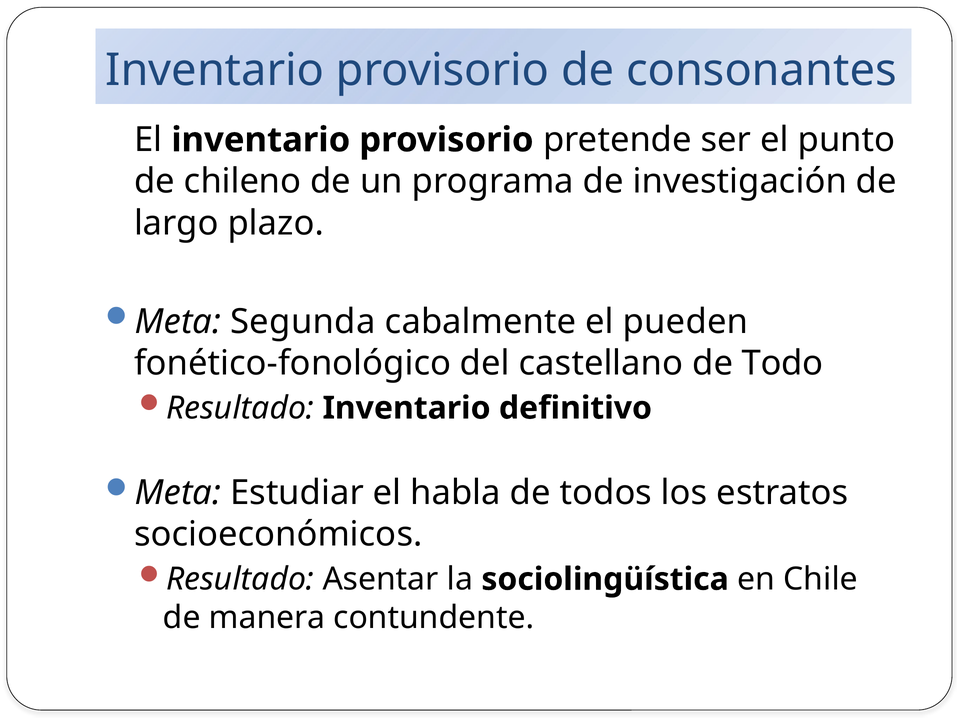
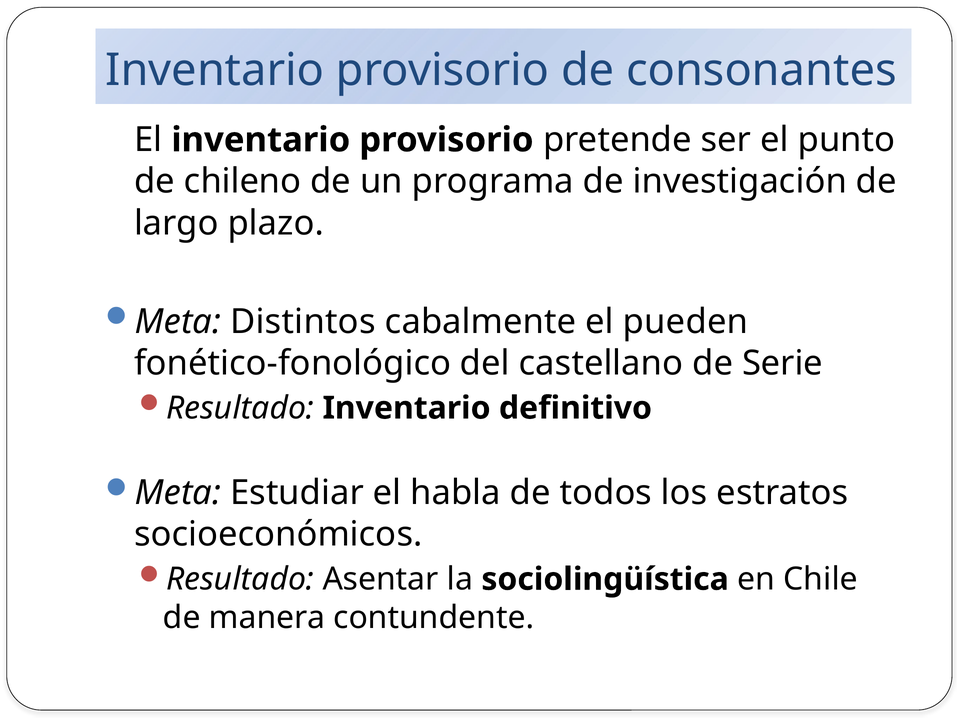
Segunda: Segunda -> Distintos (303, 321)
Todo: Todo -> Serie (783, 363)
